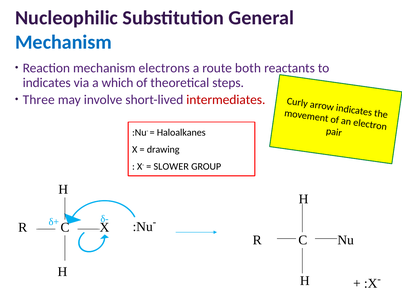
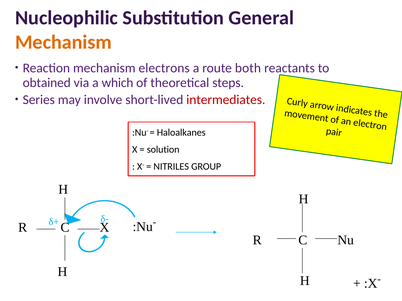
Mechanism colour: blue -> orange (63, 42)
indicates: indicates -> obtained (47, 83)
Three: Three -> Series (39, 100)
drawing: drawing -> solution (163, 150)
SLOWER: SLOWER -> NITRILES (171, 167)
